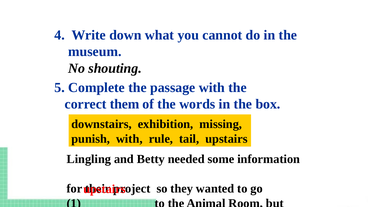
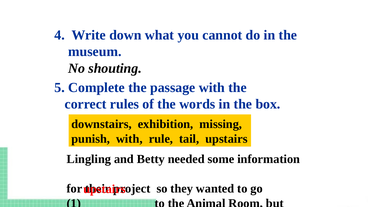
them: them -> rules (125, 104)
